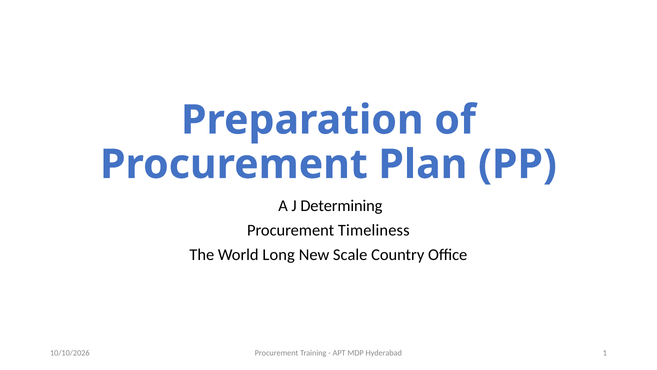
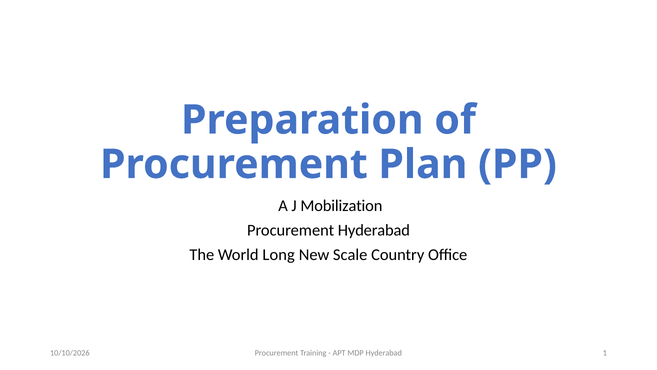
Determining: Determining -> Mobilization (341, 205)
Procurement Timeliness: Timeliness -> Hyderabad (374, 230)
